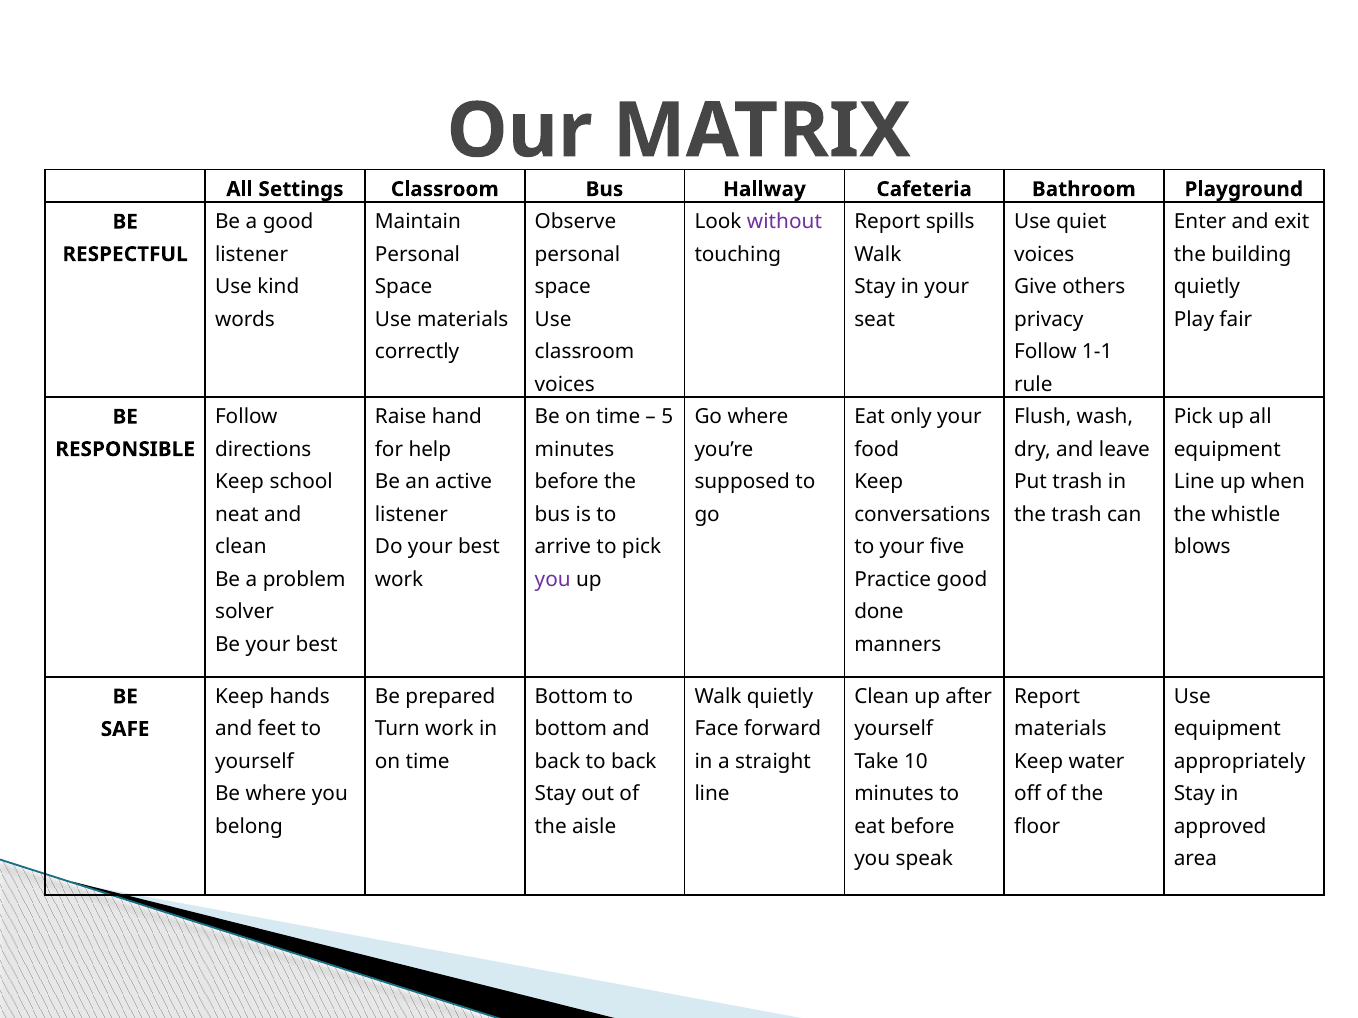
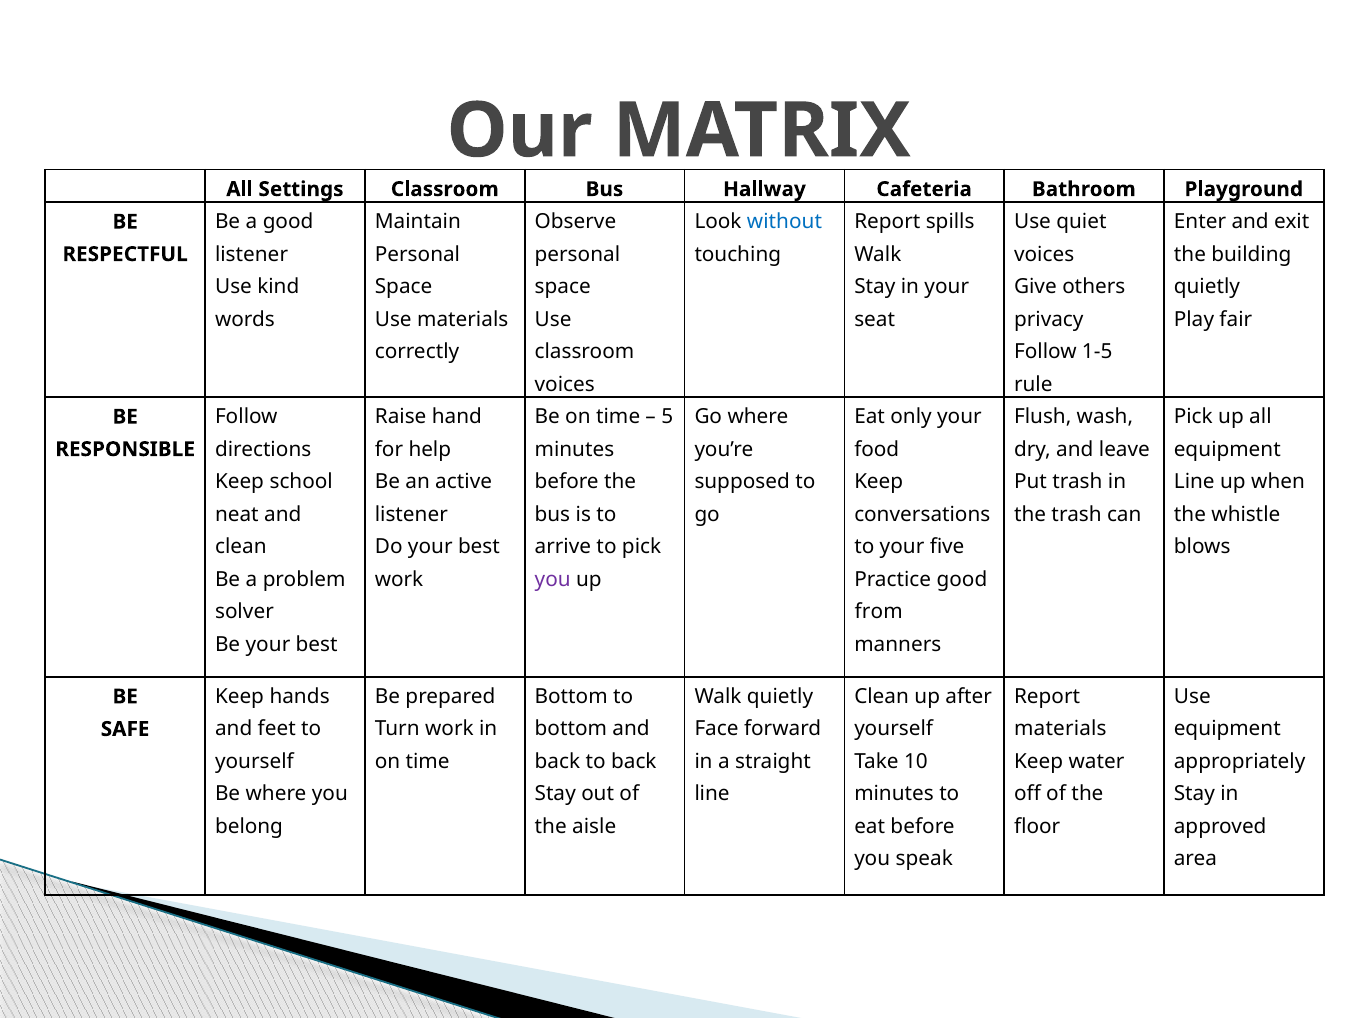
without colour: purple -> blue (784, 222)
1-1: 1-1 -> 1-5 (1097, 352)
done: done -> from (879, 612)
